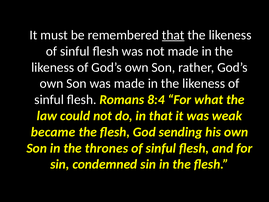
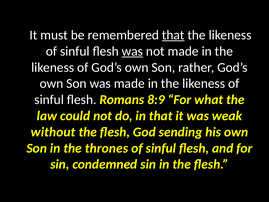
was underline: none -> present (132, 51)
8:4: 8:4 -> 8:9 (156, 100)
became: became -> without (53, 132)
